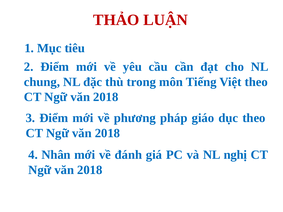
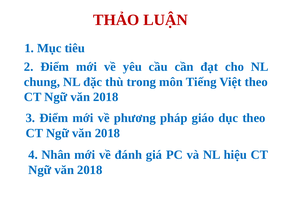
nghị: nghị -> hiệu (235, 155)
